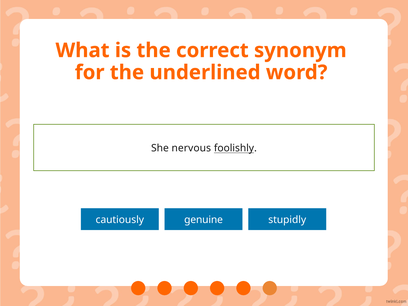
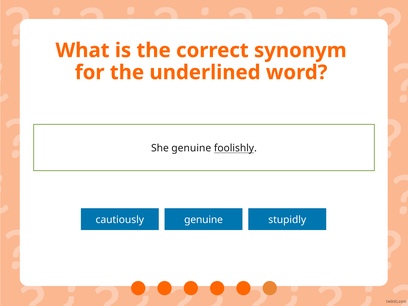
She nervous: nervous -> genuine (191, 148)
